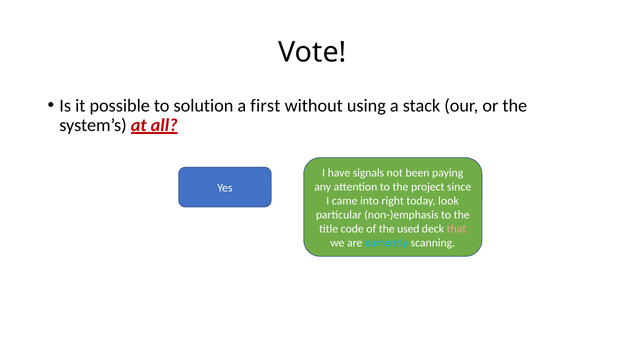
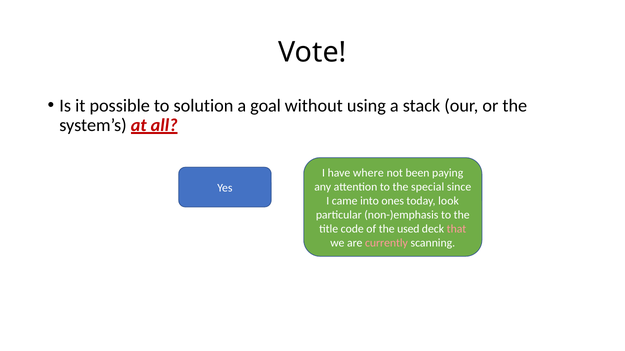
first: first -> goal (266, 106)
signals: signals -> where (368, 173)
project: project -> special (428, 187)
right: right -> ones (393, 201)
currently colour: light blue -> pink (386, 243)
